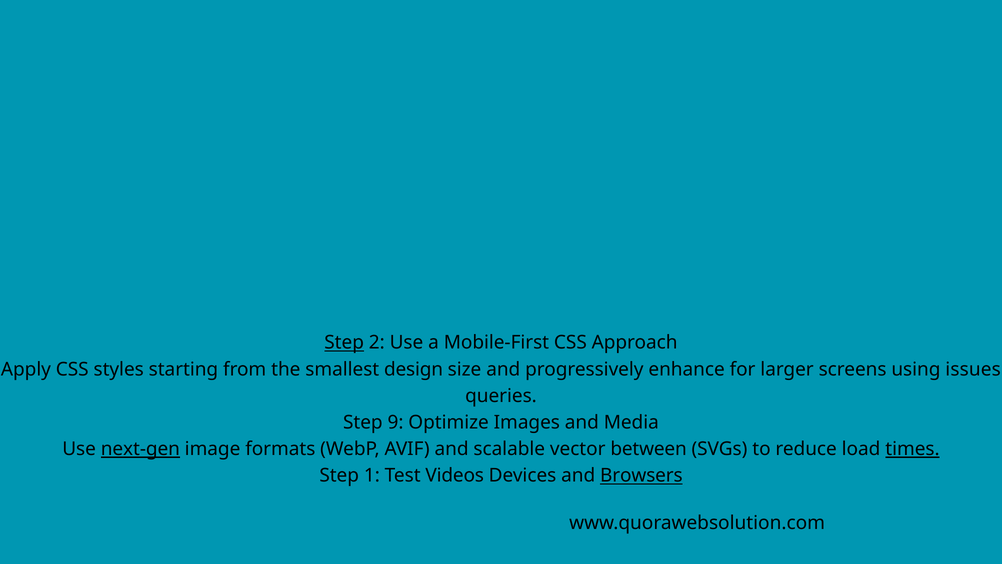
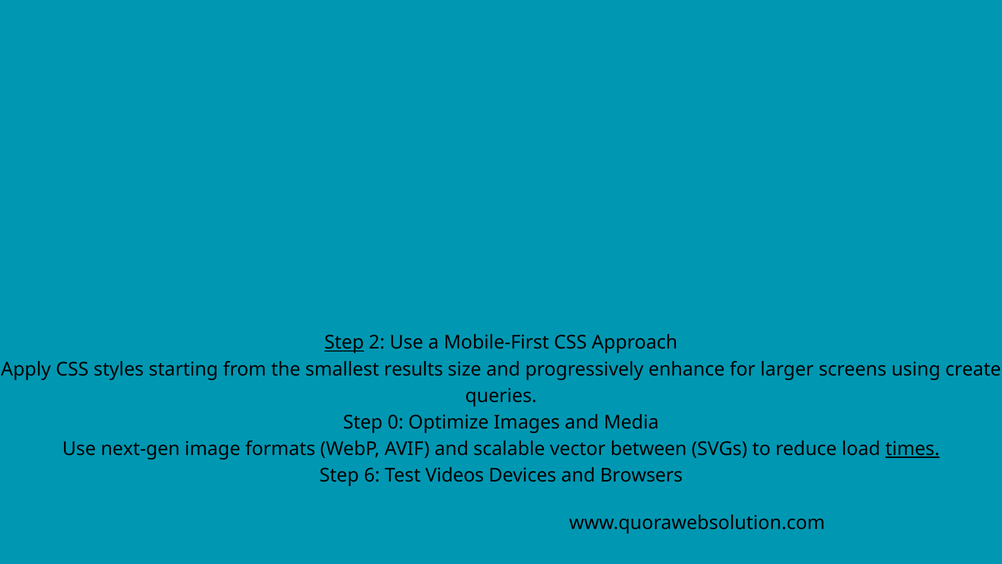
design: design -> results (414, 369)
issues: issues -> create (973, 369)
9: 9 -> 0 (396, 422)
next-gen underline: present -> none (140, 449)
1: 1 -> 6 (372, 475)
Browsers underline: present -> none (641, 475)
